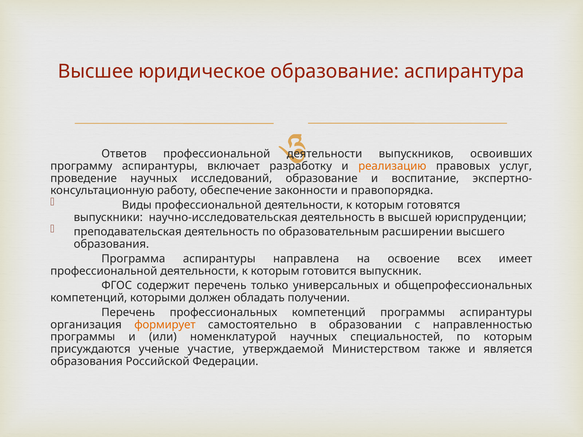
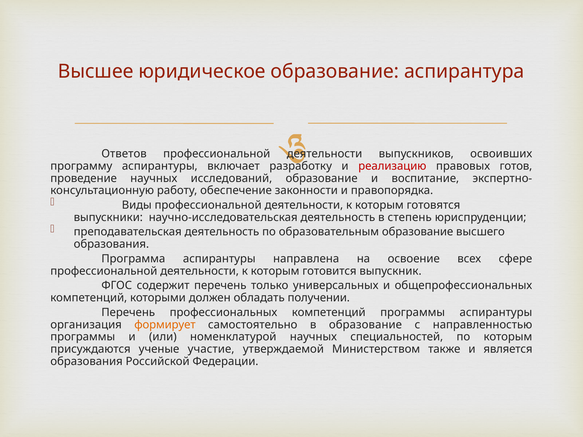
реализацию colour: orange -> red (392, 166)
услуг: услуг -> готов (516, 166)
высшей: высшей -> степень (410, 217)
образовательным расширении: расширении -> образование (418, 232)
имеет: имеет -> сфере (515, 259)
в образовании: образовании -> образование (365, 325)
